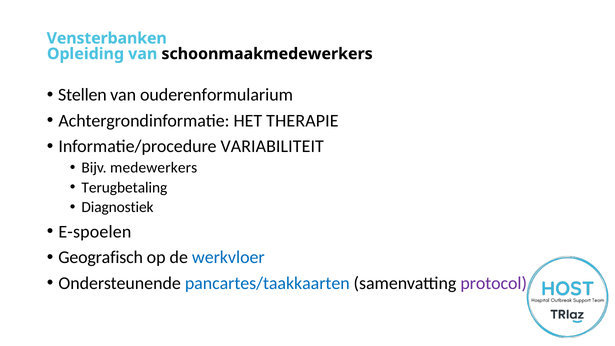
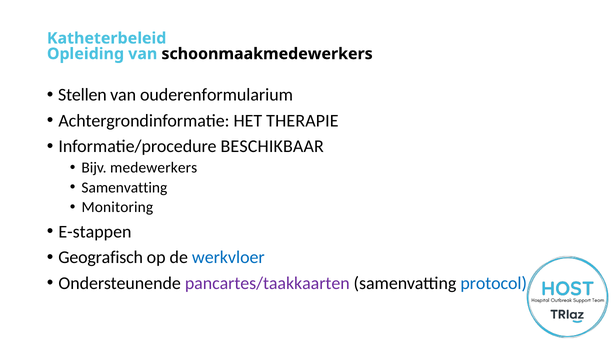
Vensterbanken: Vensterbanken -> Katheterbeleid (107, 38)
VARIABILITEIT: VARIABILITEIT -> BESCHIKBAAR (272, 146)
Terugbetaling: Terugbetaling -> Samenvatting (124, 187)
Diagnostiek: Diagnostiek -> Monitoring (117, 207)
E-spoelen: E-spoelen -> E-stappen (95, 232)
pancartes/taakkaarten colour: blue -> purple (267, 283)
protocol colour: purple -> blue (494, 283)
